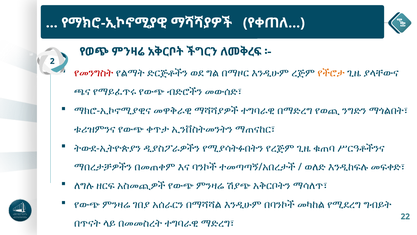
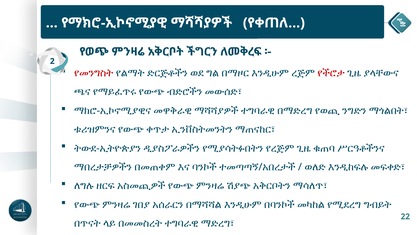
የችሮታ colour: orange -> red (331, 73)
